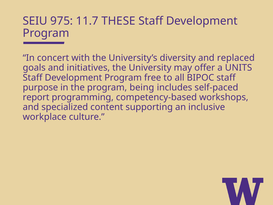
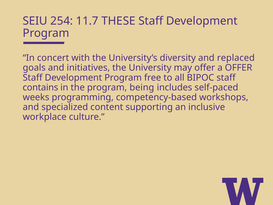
975: 975 -> 254 (62, 21)
a UNITS: UNITS -> OFFER (239, 68)
purpose: purpose -> contains (40, 87)
report: report -> weeks (36, 97)
